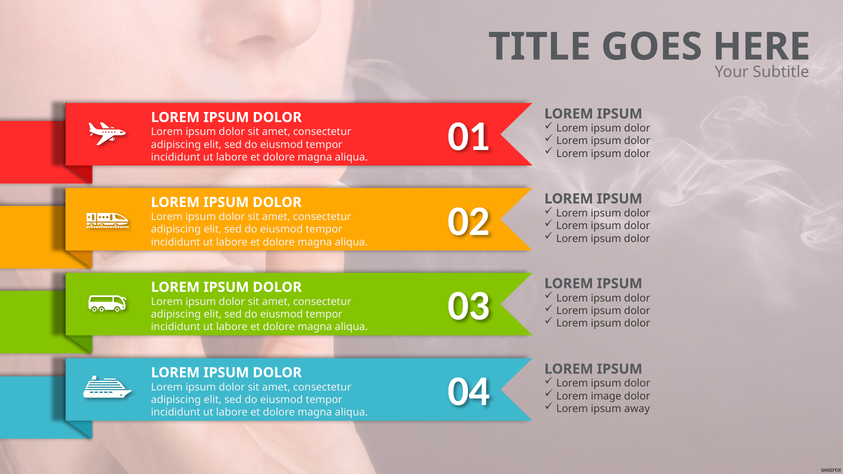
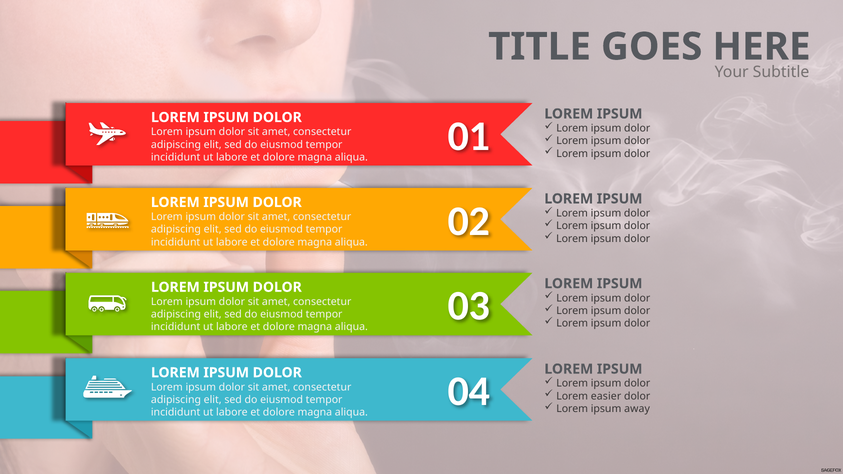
image: image -> easier (606, 396)
